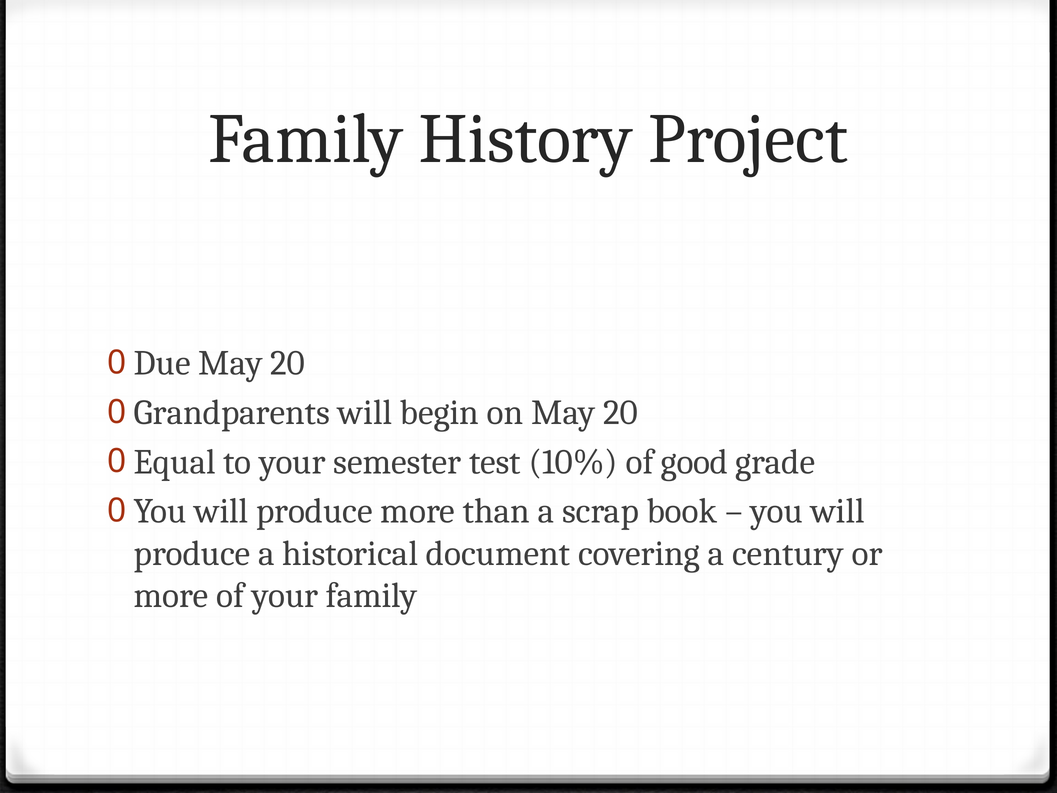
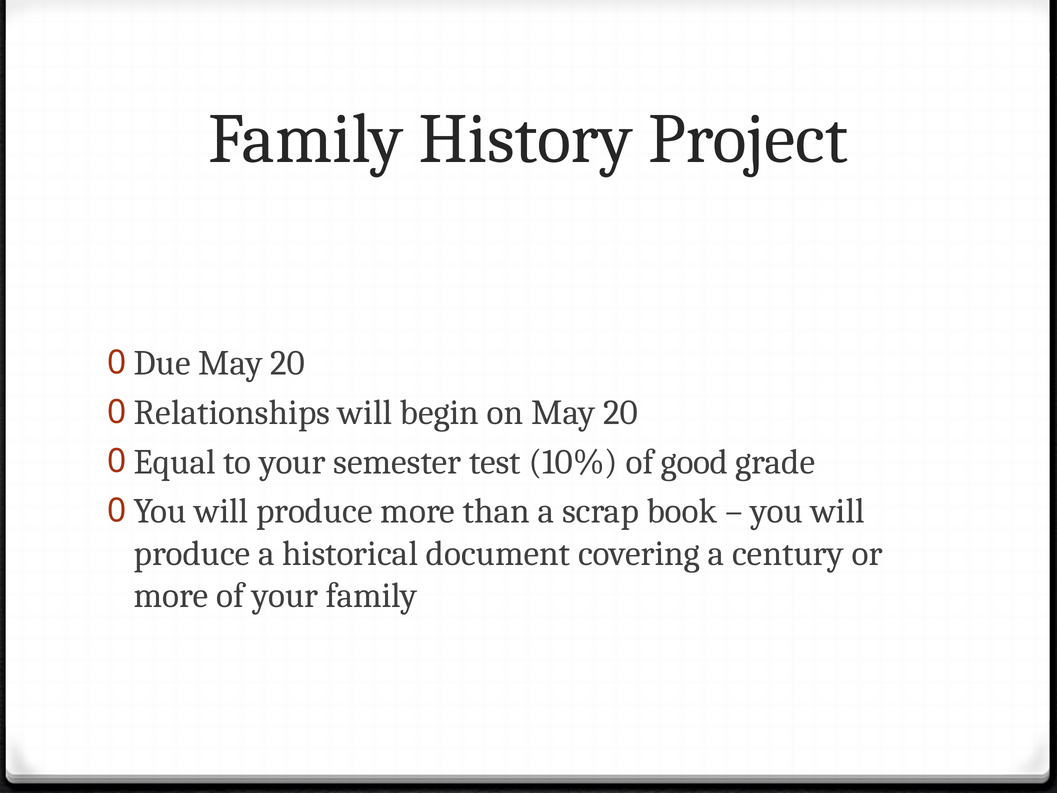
Grandparents: Grandparents -> Relationships (232, 412)
